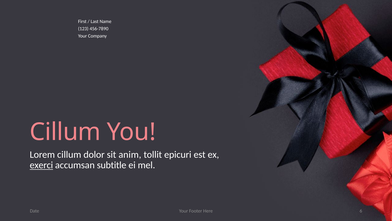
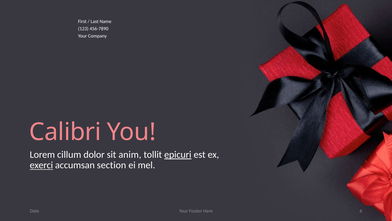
Cillum: Cillum -> Calibri (65, 132)
epicuri underline: none -> present (178, 154)
subtitle: subtitle -> section (112, 165)
